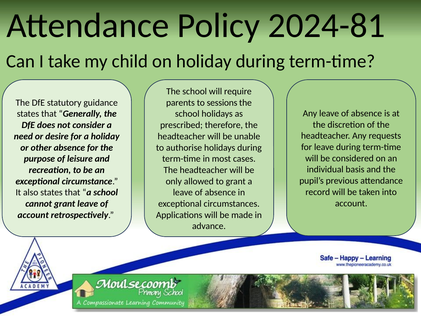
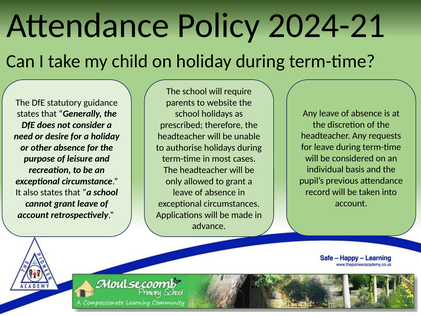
2024-81: 2024-81 -> 2024-21 (327, 26)
sessions: sessions -> website (222, 103)
